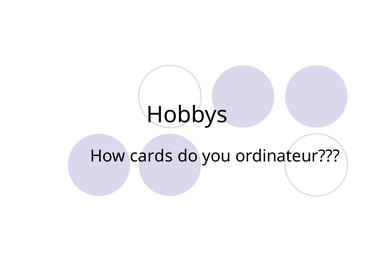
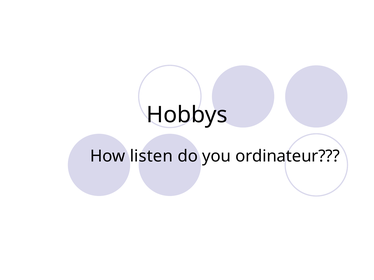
cards: cards -> listen (151, 156)
